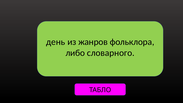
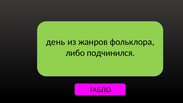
словарного: словарного -> подчинился (111, 53)
